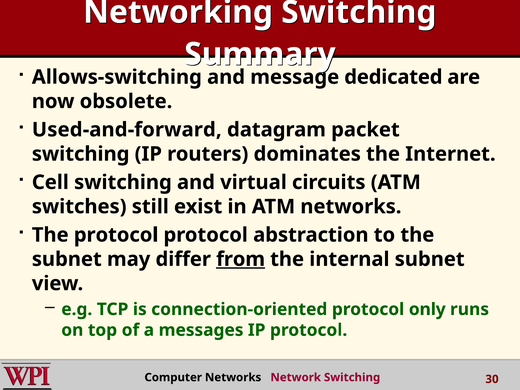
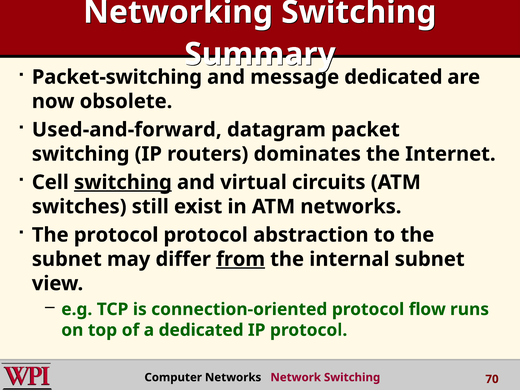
Allows-switching: Allows-switching -> Packet-switching (117, 77)
switching underline: none -> present (123, 182)
only: only -> flow (427, 309)
a messages: messages -> dedicated (201, 330)
30: 30 -> 70 (492, 379)
